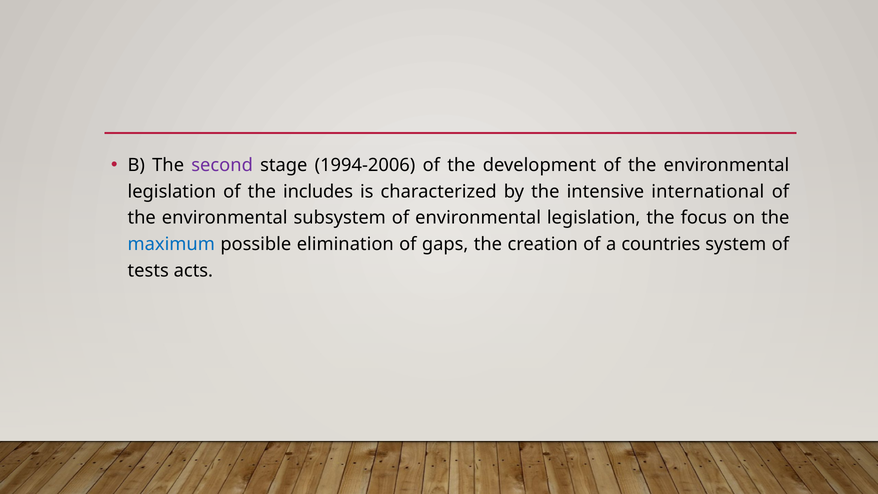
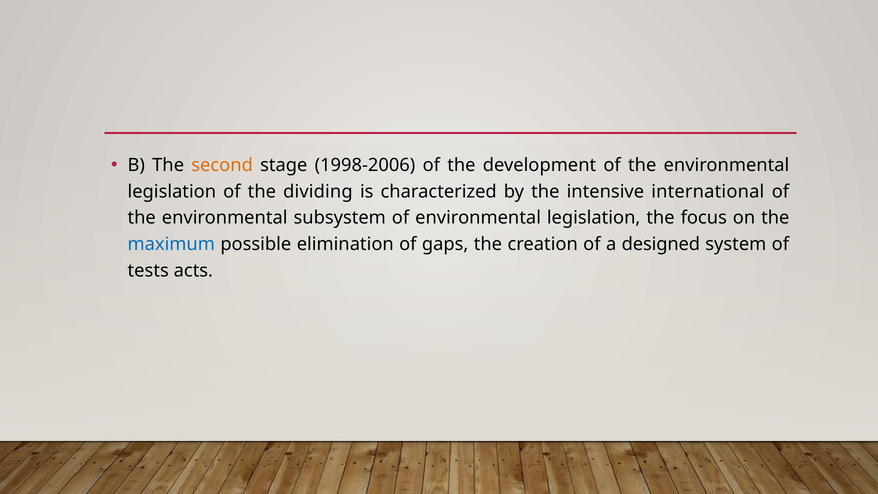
second colour: purple -> orange (222, 165)
1994-2006: 1994-2006 -> 1998-2006 (365, 165)
includes: includes -> dividing (318, 191)
countries: countries -> designed (661, 244)
